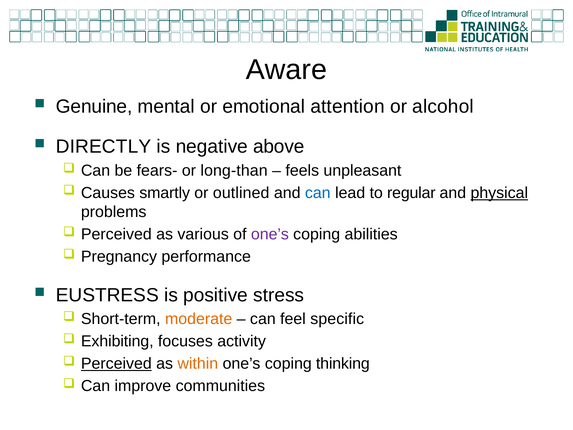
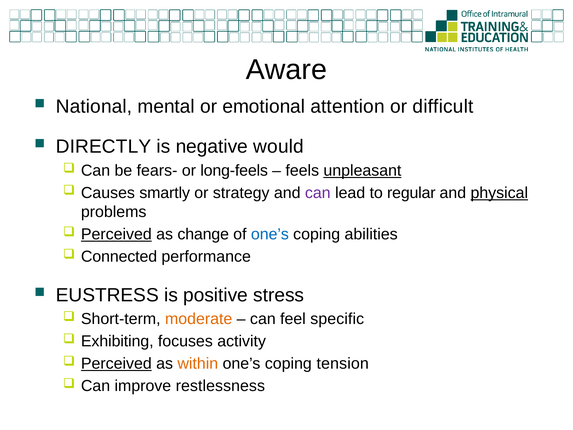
Genuine: Genuine -> National (94, 106)
alcohol: alcohol -> difficult (443, 106)
above: above -> would (279, 147)
long-than: long-than -> long-feels (234, 170)
unpleasant underline: none -> present (362, 170)
outlined: outlined -> strategy (241, 193)
can colour: blue -> purple (318, 193)
Perceived underline: none -> present (116, 234)
various: various -> change (203, 234)
one’s colour: purple -> blue (270, 234)
Pregnancy: Pregnancy -> Connected (119, 256)
thinking: thinking -> tension (343, 363)
communities: communities -> restlessness (220, 386)
